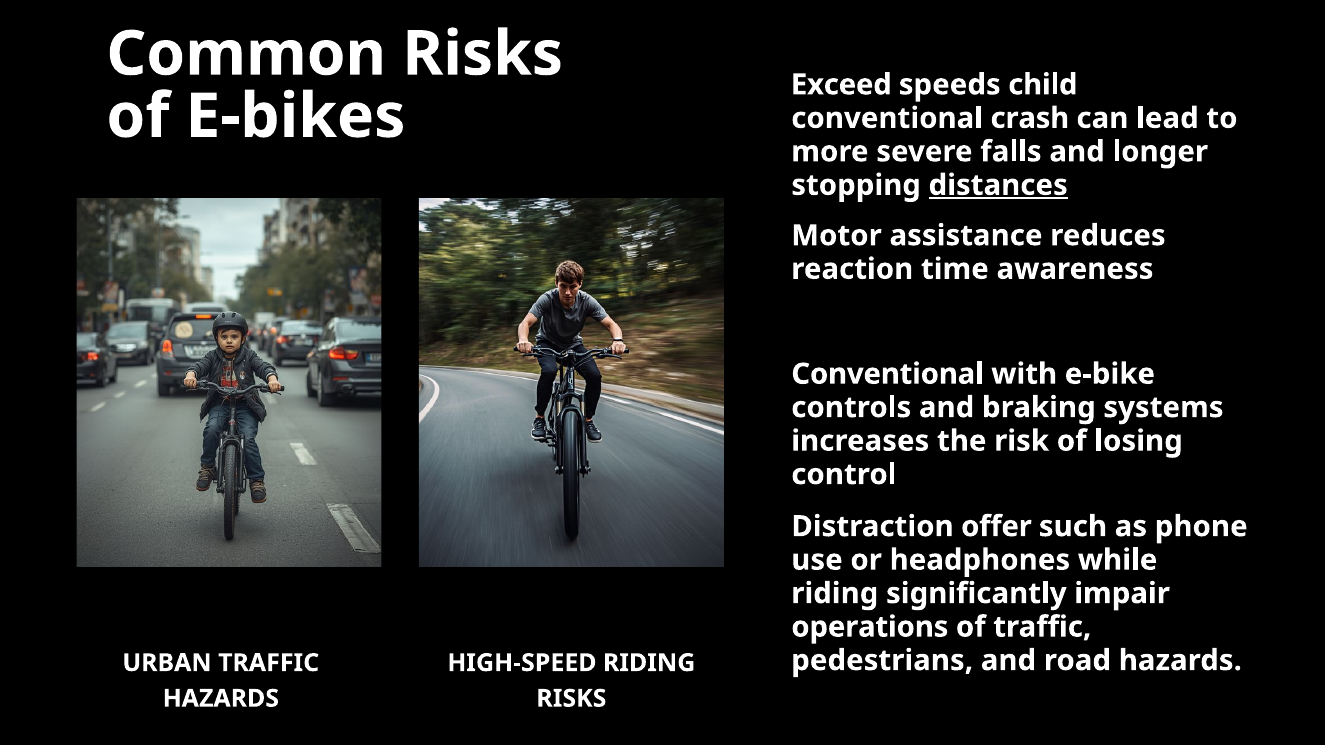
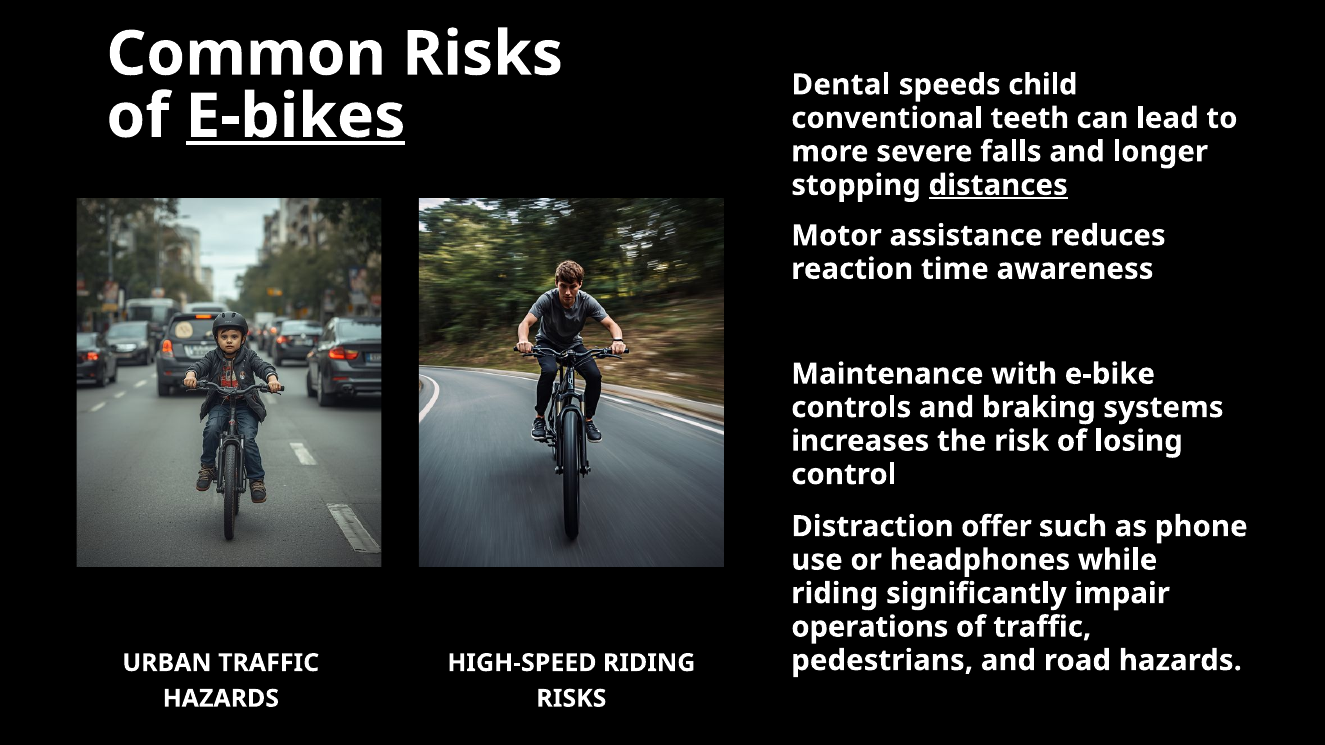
Exceed: Exceed -> Dental (841, 85)
E-bikes underline: none -> present (295, 116)
crash: crash -> teeth (1030, 118)
Conventional: Conventional -> Maintenance (887, 374)
